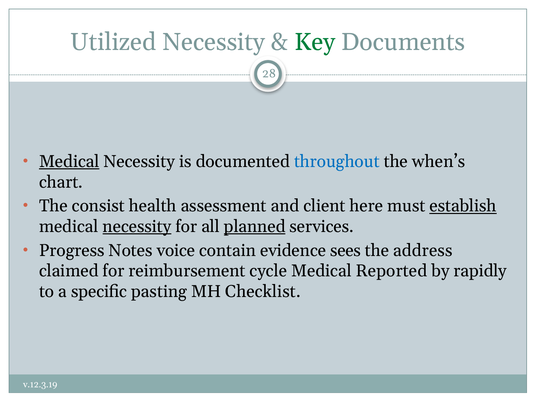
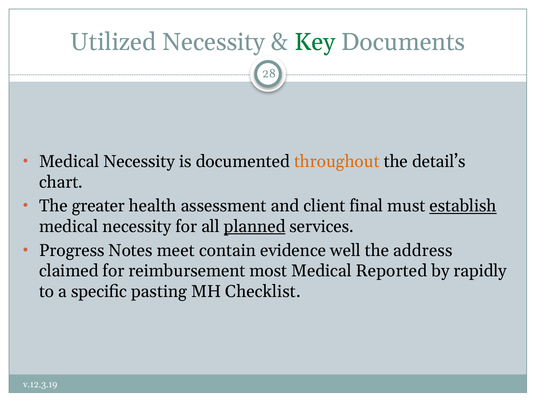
Medical underline: present -> none (69, 162)
throughout colour: blue -> orange (337, 162)
when’s: when’s -> detail’s (439, 162)
consist: consist -> greater (98, 206)
here: here -> final (366, 206)
necessity underline: present -> none (137, 227)
voice: voice -> meet (176, 250)
sees: sees -> well (346, 250)
cycle: cycle -> most (268, 271)
